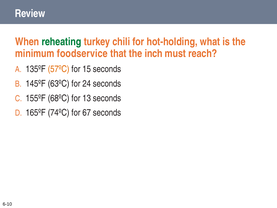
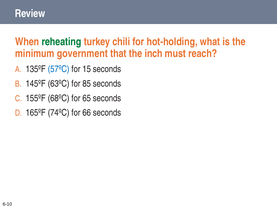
foodservice: foodservice -> government (82, 53)
57ºC colour: orange -> blue (59, 69)
24: 24 -> 85 (87, 83)
13: 13 -> 65 (87, 98)
67: 67 -> 66 (87, 113)
